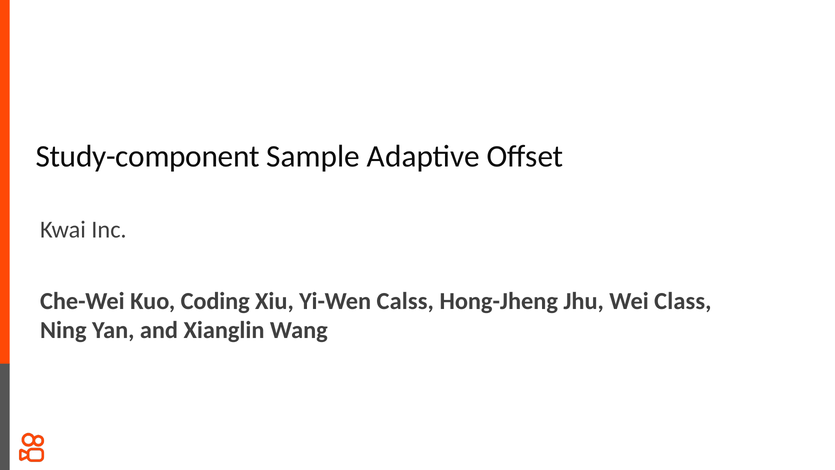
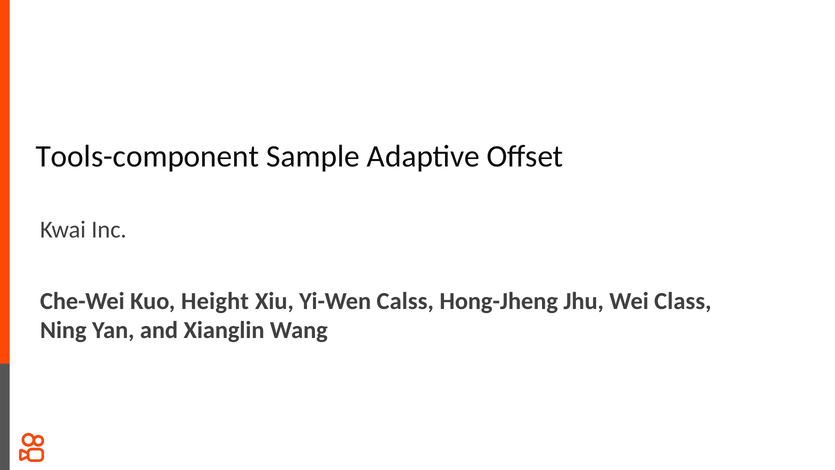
Study-component: Study-component -> Tools-component (148, 156)
Coding: Coding -> Height (215, 301)
